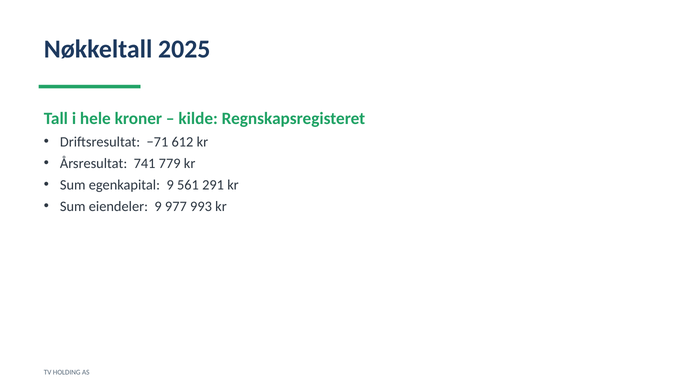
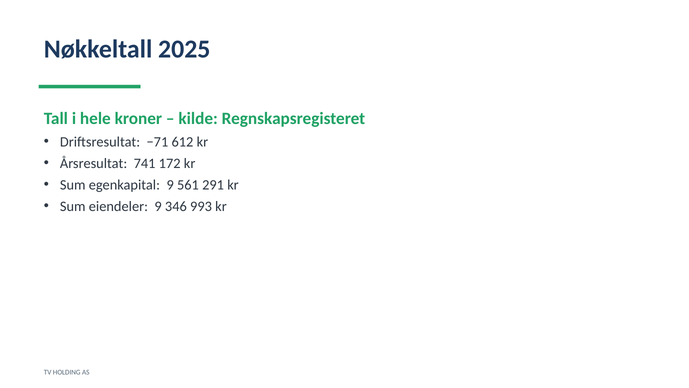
779: 779 -> 172 (170, 163)
977: 977 -> 346 (176, 206)
